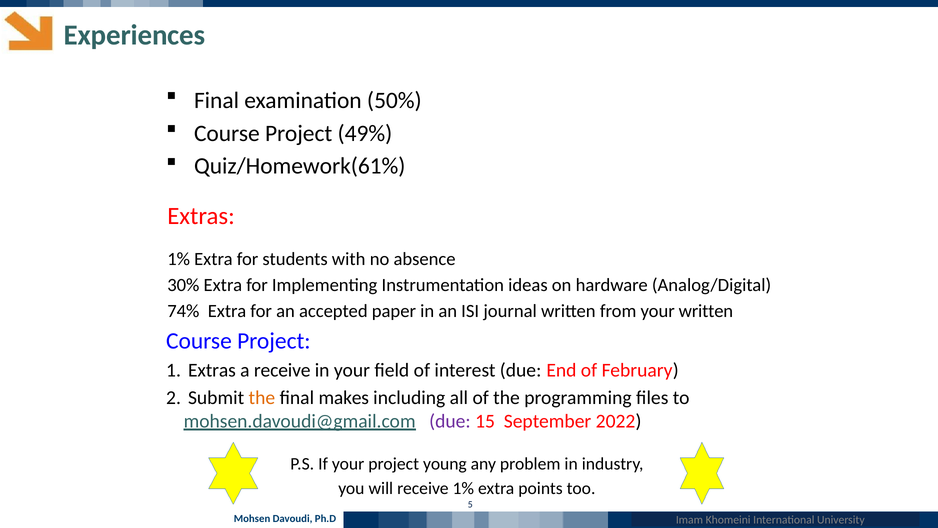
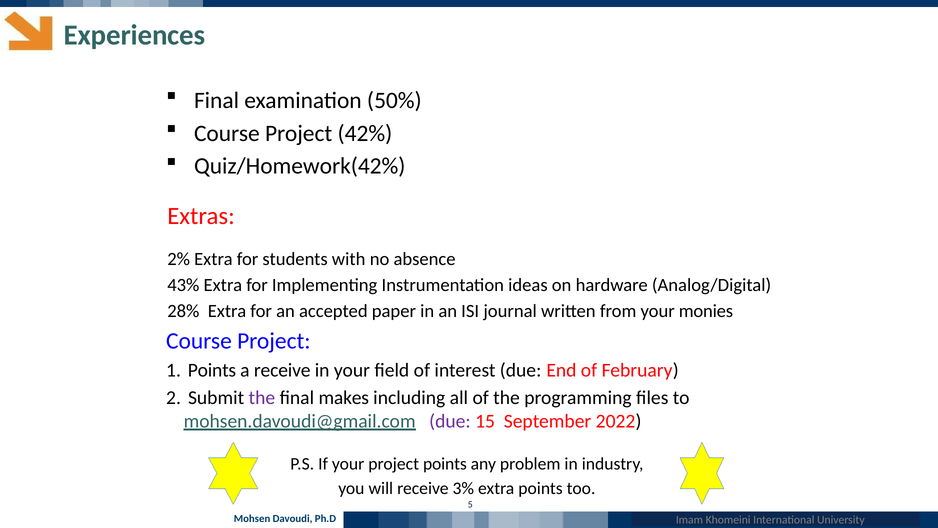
49%: 49% -> 42% (365, 133)
Quiz/Homework(61%: Quiz/Homework(61% -> Quiz/Homework(42% (300, 166)
1%: 1% -> 2% (179, 259)
30%: 30% -> 43% (183, 285)
74%: 74% -> 28% (183, 311)
your written: written -> monies (706, 311)
Extras: Extras -> Points (212, 370)
the colour: orange -> purple (262, 397)
project young: young -> points (445, 463)
receive 1%: 1% -> 3% (463, 488)
